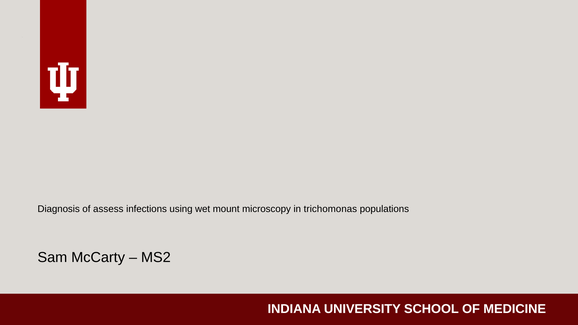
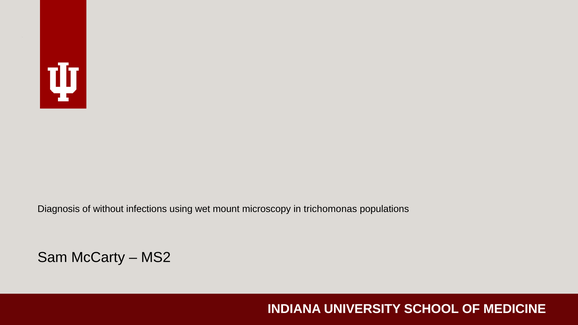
assess: assess -> without (108, 209)
